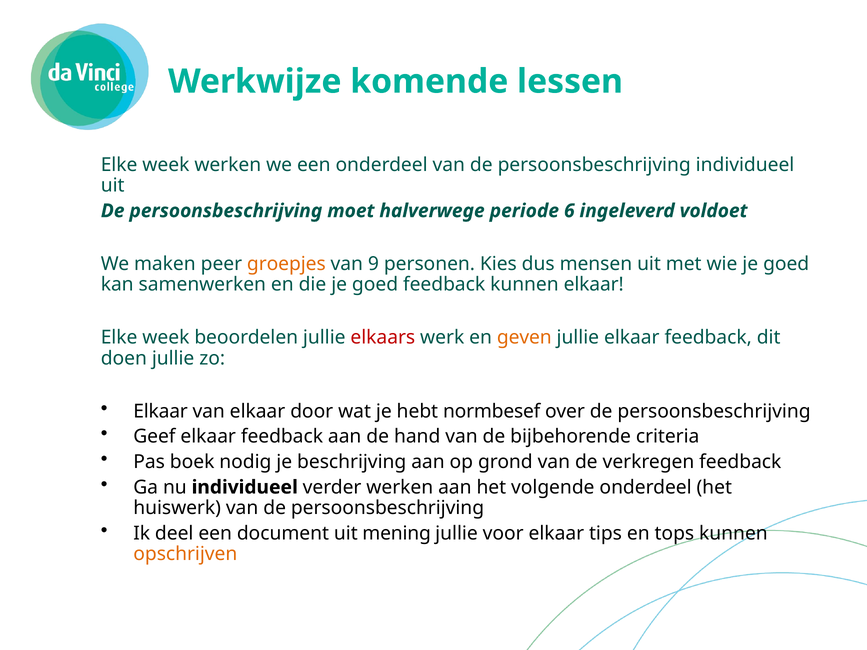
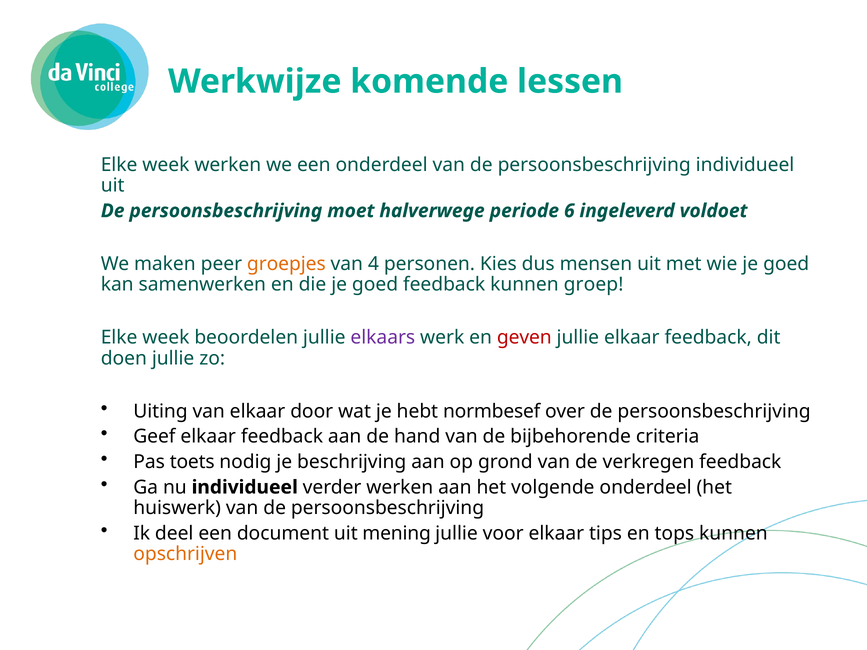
9: 9 -> 4 (373, 264)
kunnen elkaar: elkaar -> groep (594, 285)
elkaars colour: red -> purple (383, 338)
geven colour: orange -> red (524, 338)
Elkaar: Elkaar -> Uiting (160, 411)
boek: boek -> toets (192, 462)
